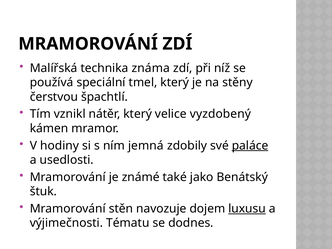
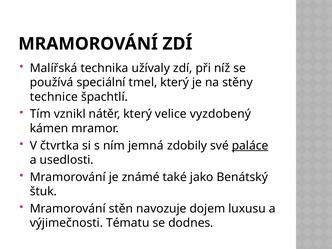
známa: známa -> užívaly (151, 68)
čerstvou: čerstvou -> technice (54, 97)
hodiny: hodiny -> čtvrtka (60, 146)
luxusu underline: present -> none (247, 209)
